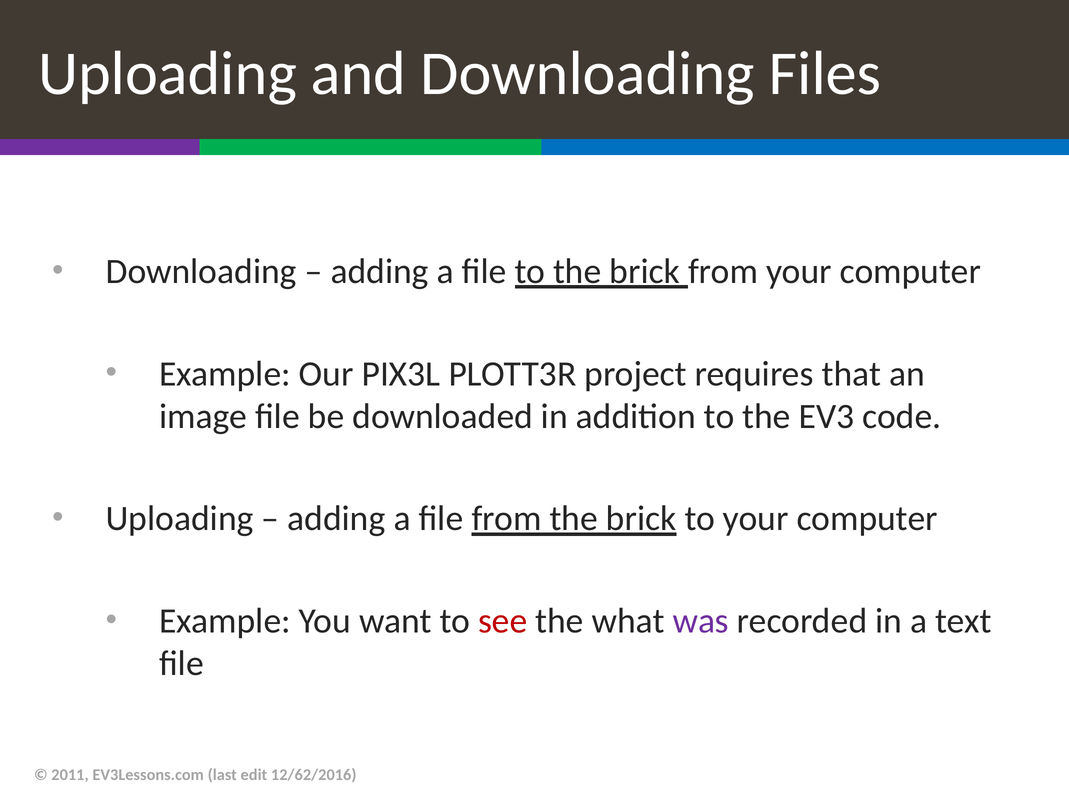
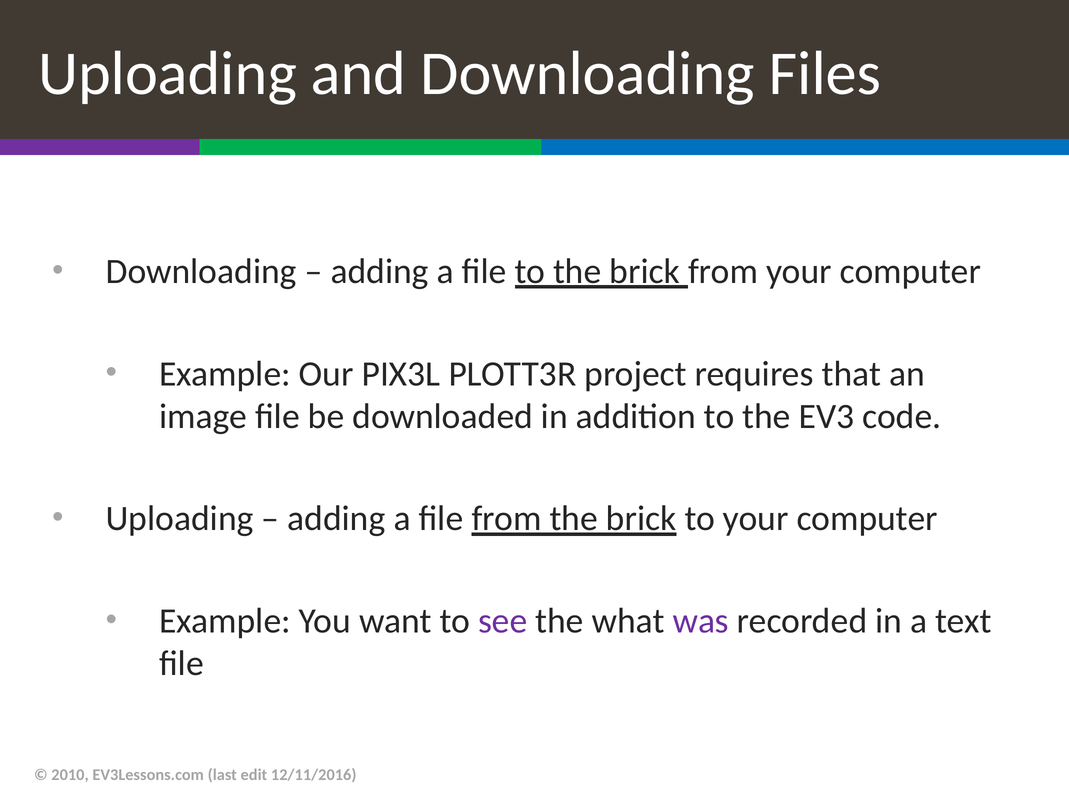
see colour: red -> purple (503, 621)
2011: 2011 -> 2010 (70, 775)
12/62/2016: 12/62/2016 -> 12/11/2016 (314, 775)
